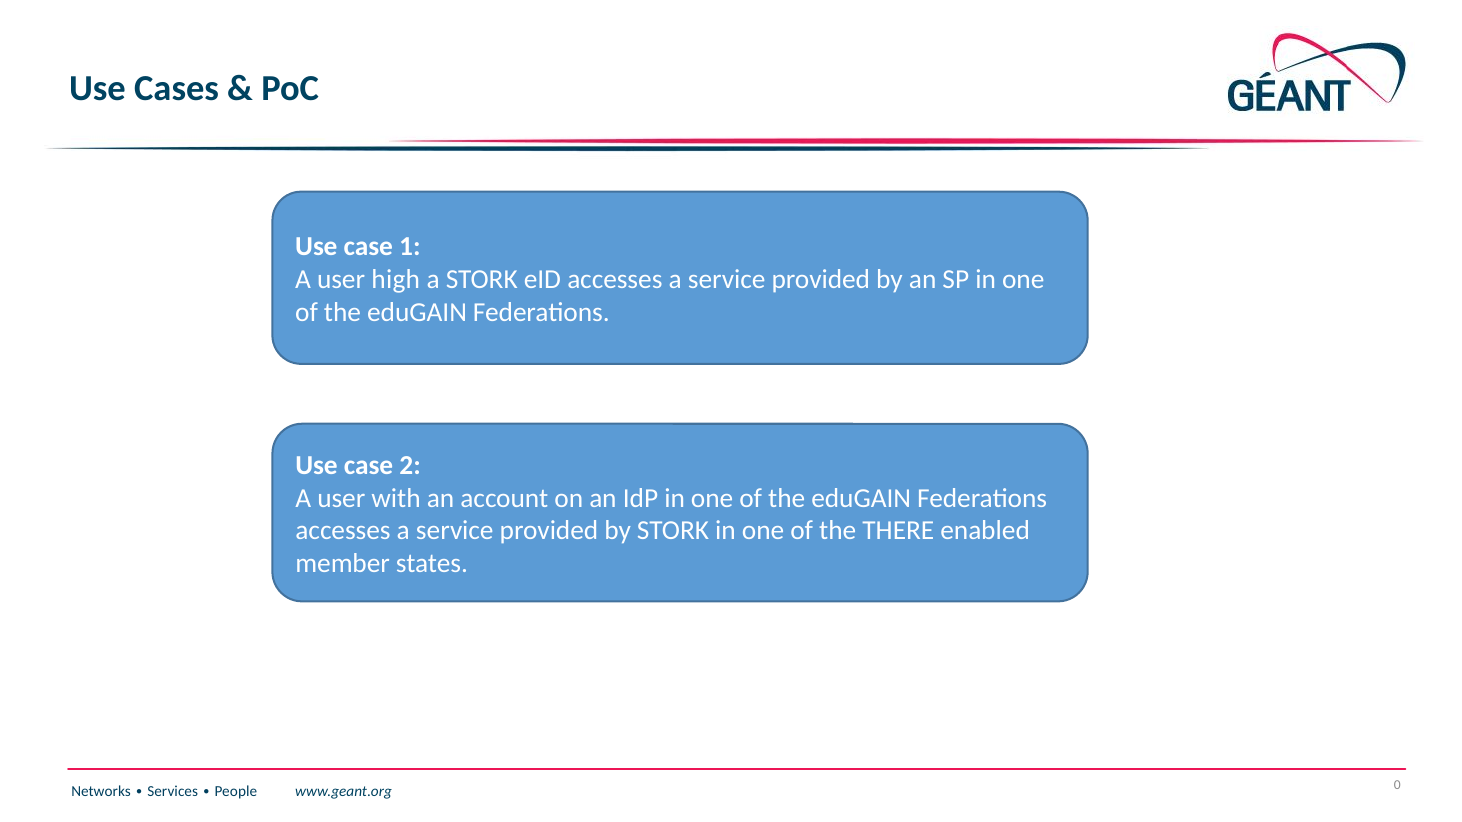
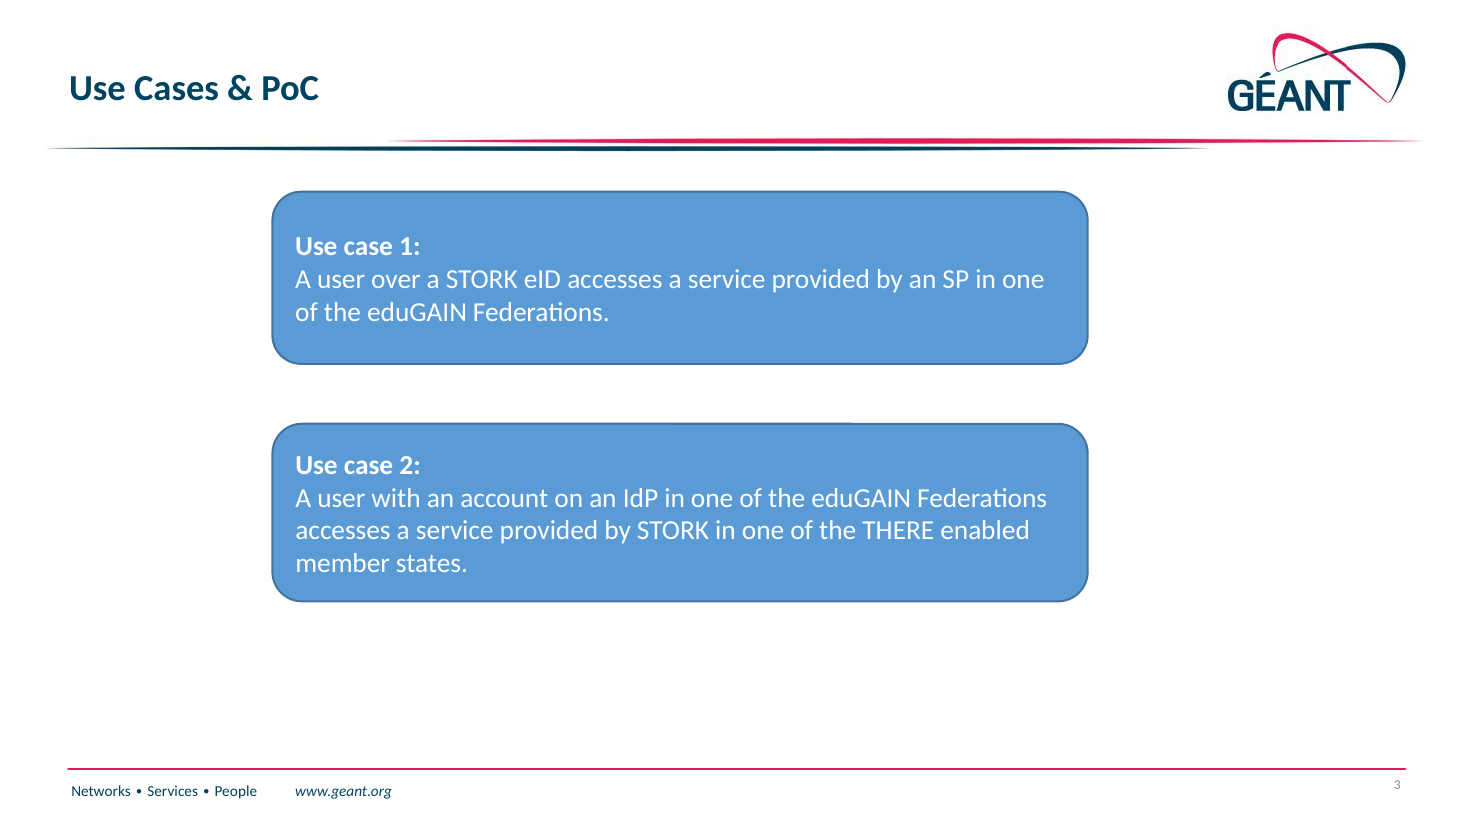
high: high -> over (396, 280)
0: 0 -> 3 (1397, 786)
